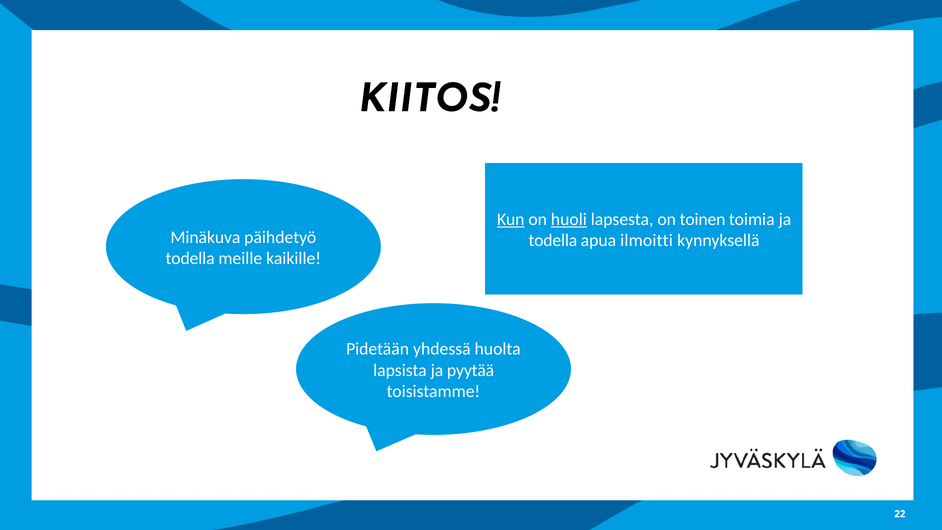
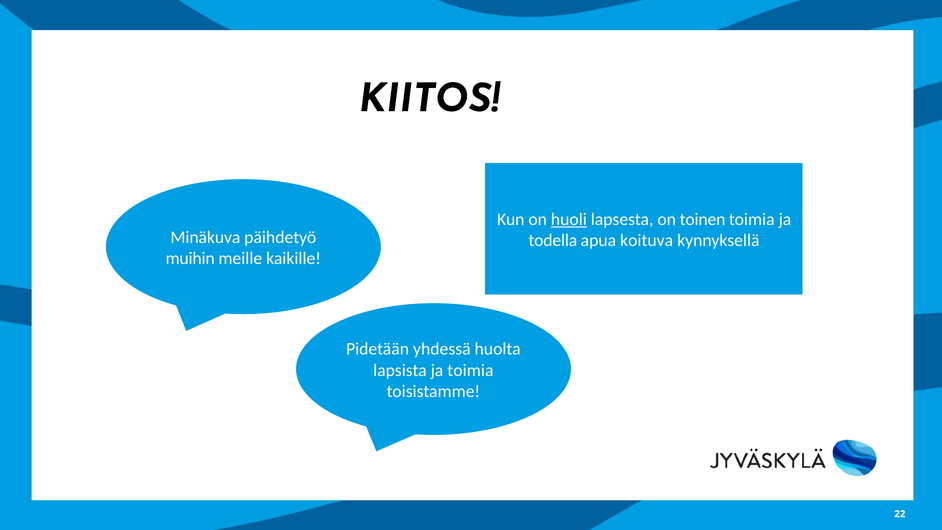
Kun underline: present -> none (511, 219)
ilmoitti: ilmoitti -> koituva (647, 240)
todella: todella -> muihin (190, 258)
ja pyytää: pyytää -> toimia (470, 370)
